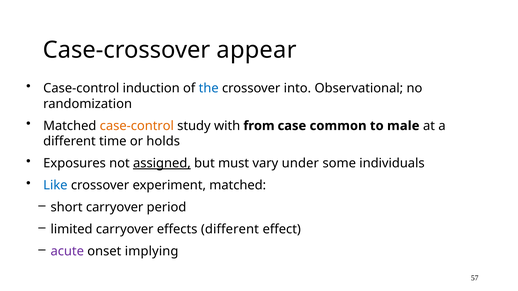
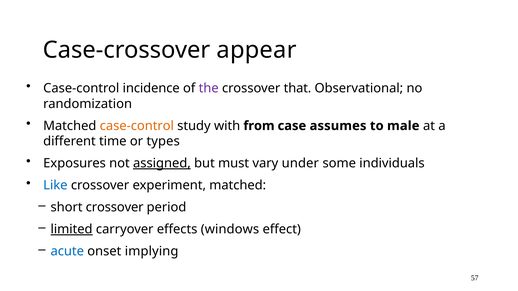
induction: induction -> incidence (151, 88)
the colour: blue -> purple (209, 88)
into: into -> that (298, 88)
common: common -> assumes (338, 126)
holds: holds -> types (163, 142)
short carryover: carryover -> crossover (115, 208)
limited underline: none -> present (72, 230)
effects different: different -> windows (230, 230)
acute colour: purple -> blue (67, 252)
